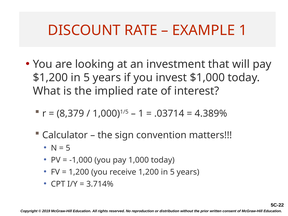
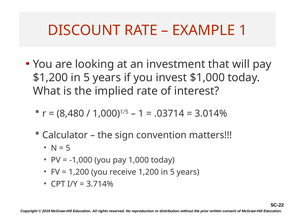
8,379: 8,379 -> 8,480 (70, 114)
4.389%: 4.389% -> 3.014% (211, 114)
